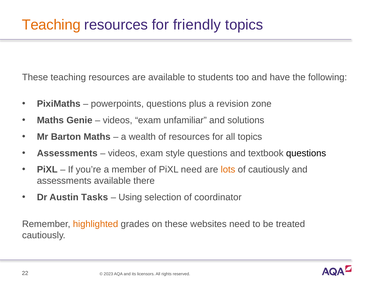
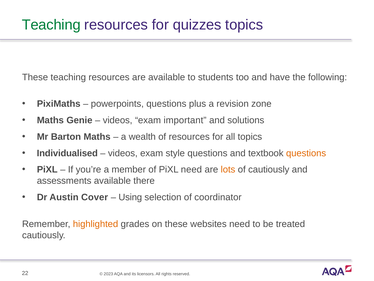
Teaching colour: orange -> green (51, 25)
friendly: friendly -> quizzes (197, 25)
unfamiliar: unfamiliar -> important (185, 120)
Assessments: Assessments -> Individualised (67, 153)
questions colour: black -> orange (306, 153)
Tasks: Tasks -> Cover (95, 197)
